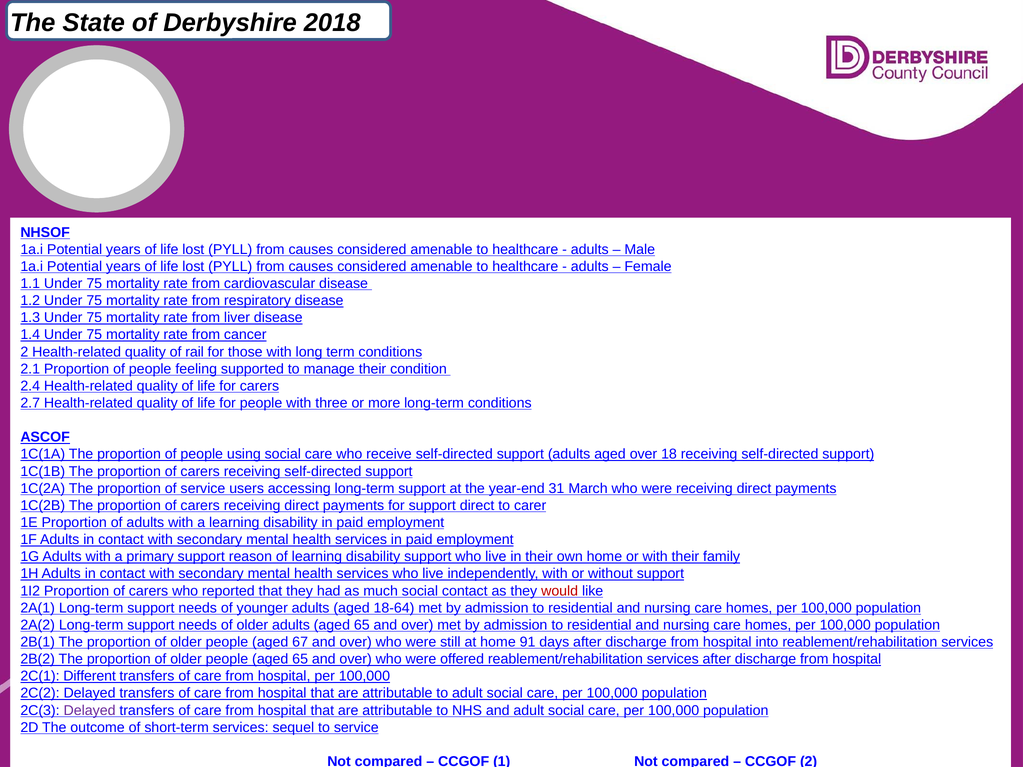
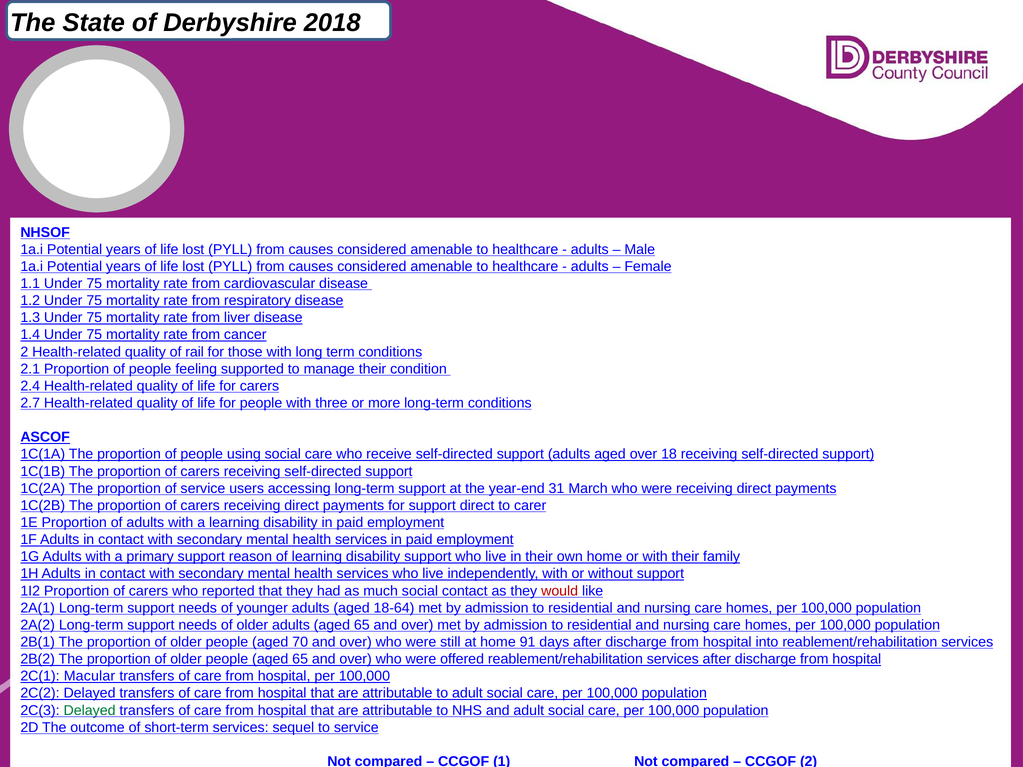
67: 67 -> 70 (300, 642)
Different: Different -> Macular (89, 676)
Delayed colour: purple -> green (90, 711)
